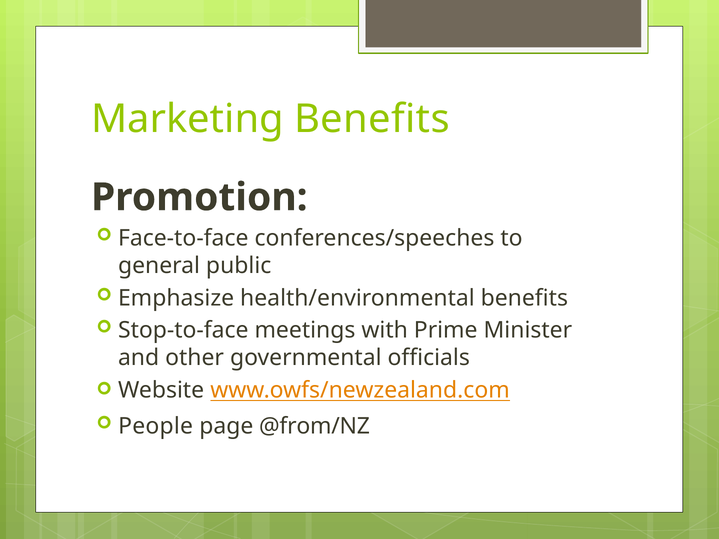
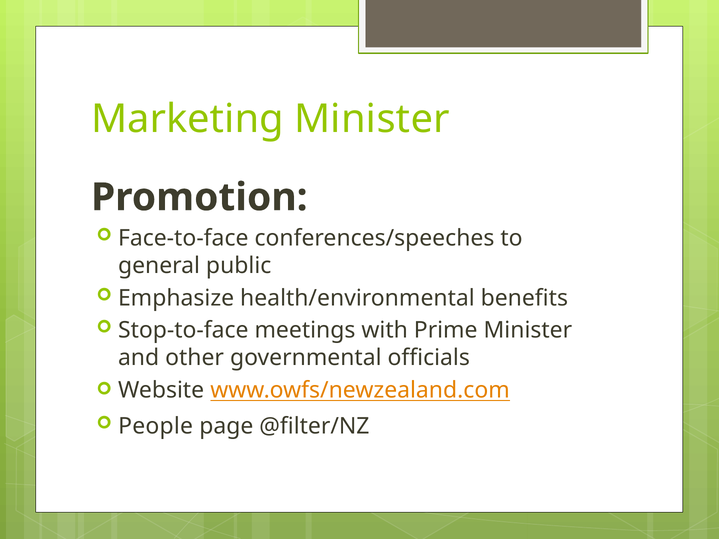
Marketing Benefits: Benefits -> Minister (372, 119)
@from/NZ: @from/NZ -> @filter/NZ (314, 426)
